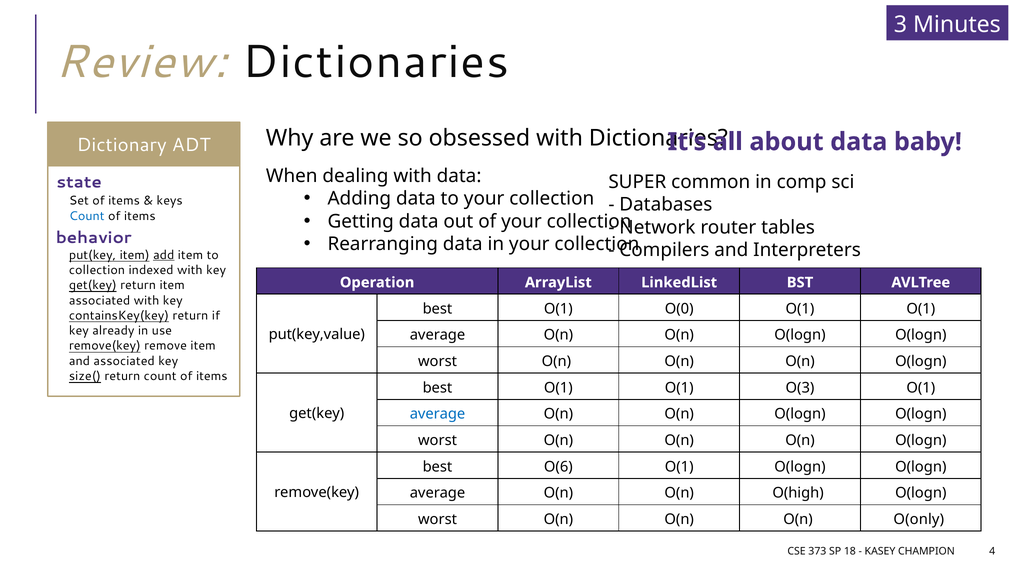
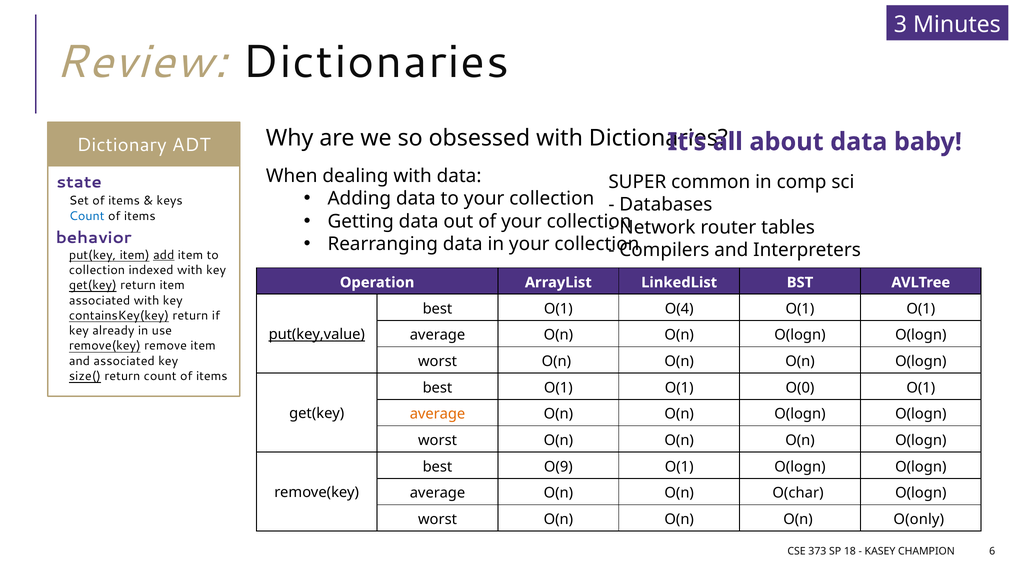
O(0: O(0 -> O(4 (679, 309)
put(key,value underline: none -> present (317, 335)
O(3: O(3 -> O(0 (800, 388)
average colour: blue -> orange (438, 414)
O(6: O(6 -> O(9 (558, 467)
O(high: O(high -> O(char (798, 493)
4: 4 -> 6 (992, 551)
